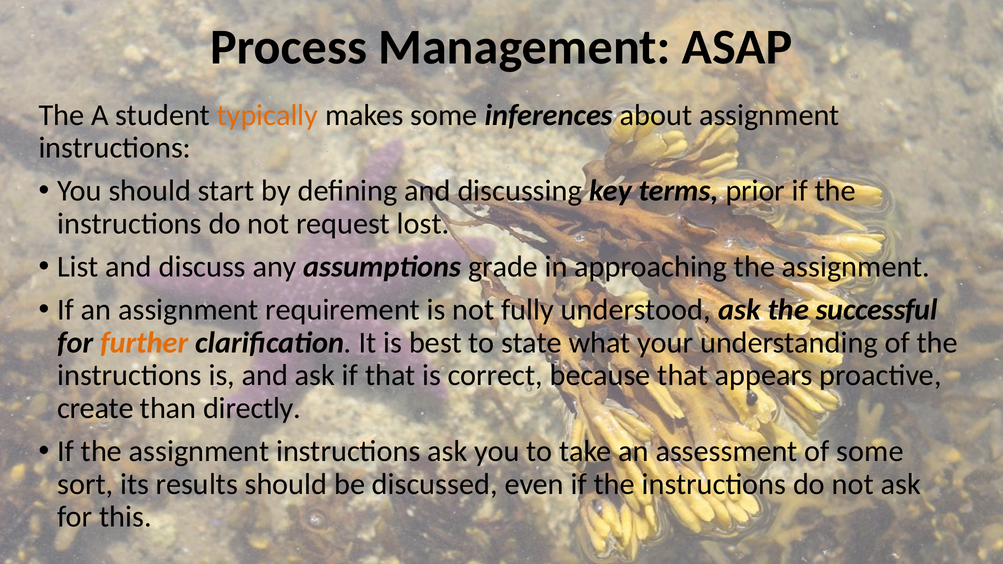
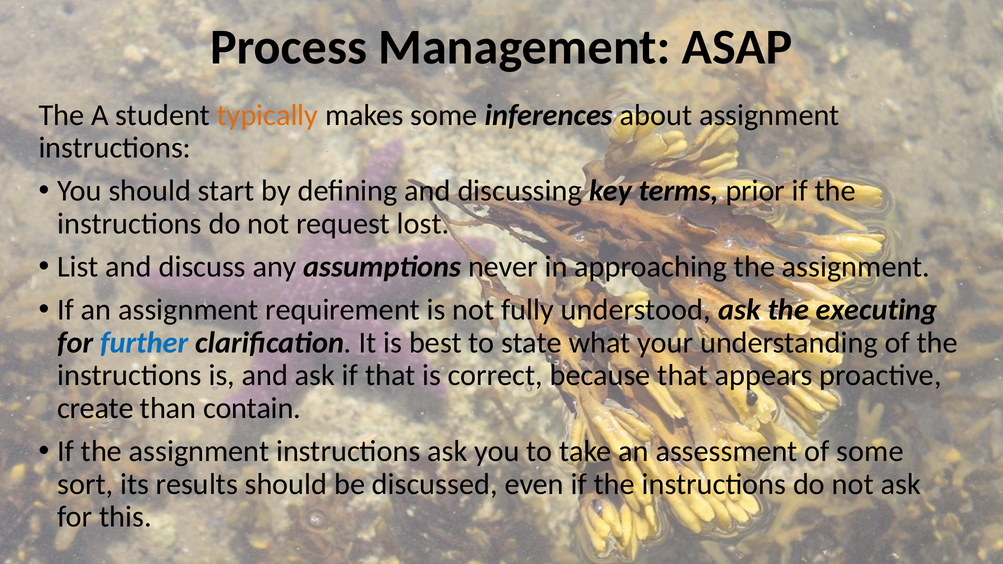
grade: grade -> never (503, 267)
successful: successful -> executing (877, 310)
further colour: orange -> blue (144, 343)
directly: directly -> contain (252, 408)
